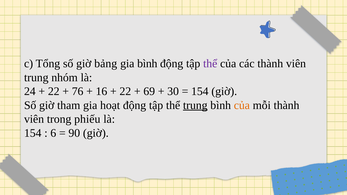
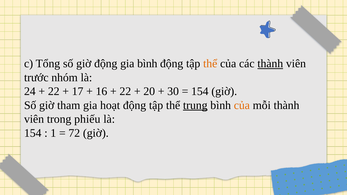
giờ bảng: bảng -> động (106, 64)
thể colour: purple -> orange (210, 64)
thành underline: none -> present (270, 64)
trung: trung -> trước (36, 78)
76: 76 -> 17 (78, 91)
69: 69 -> 20 (149, 91)
6: 6 -> 1 (53, 133)
90: 90 -> 72 (74, 133)
